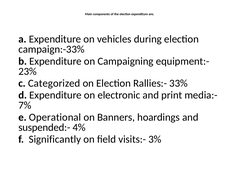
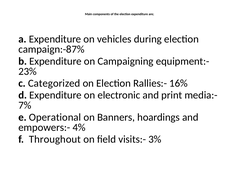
campaign:-33%: campaign:-33% -> campaign:-87% (51, 49)
33%: 33% -> 16% (178, 83)
suspended:-: suspended:- -> empowers:- (44, 128)
Significantly: Significantly -> Throughout (55, 139)
